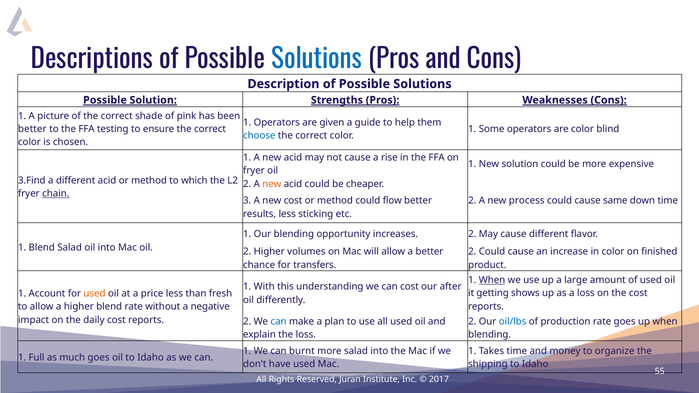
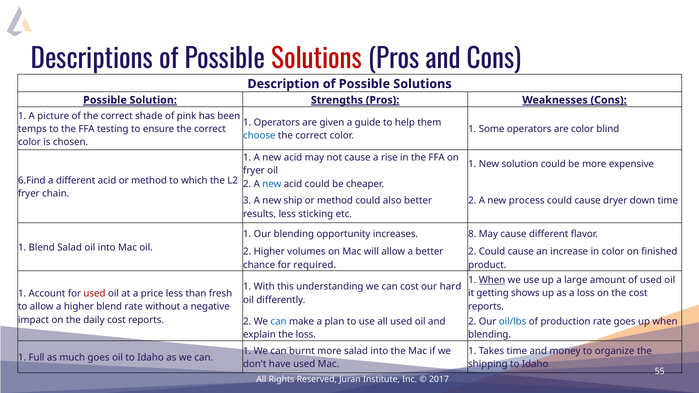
Solutions colour: blue -> red (317, 59)
better: better -> temps (32, 129)
3.Find: 3.Find -> 6.Find (32, 181)
new colour: orange -> blue (272, 184)
chain underline: present -> none (56, 194)
same: same -> dryer (615, 201)
new cost: cost -> ship (293, 201)
flow: flow -> also (392, 201)
increases 2: 2 -> 8 (472, 234)
transfers: transfers -> required (315, 265)
after: after -> hard (451, 287)
used colour: orange -> red (95, 294)
